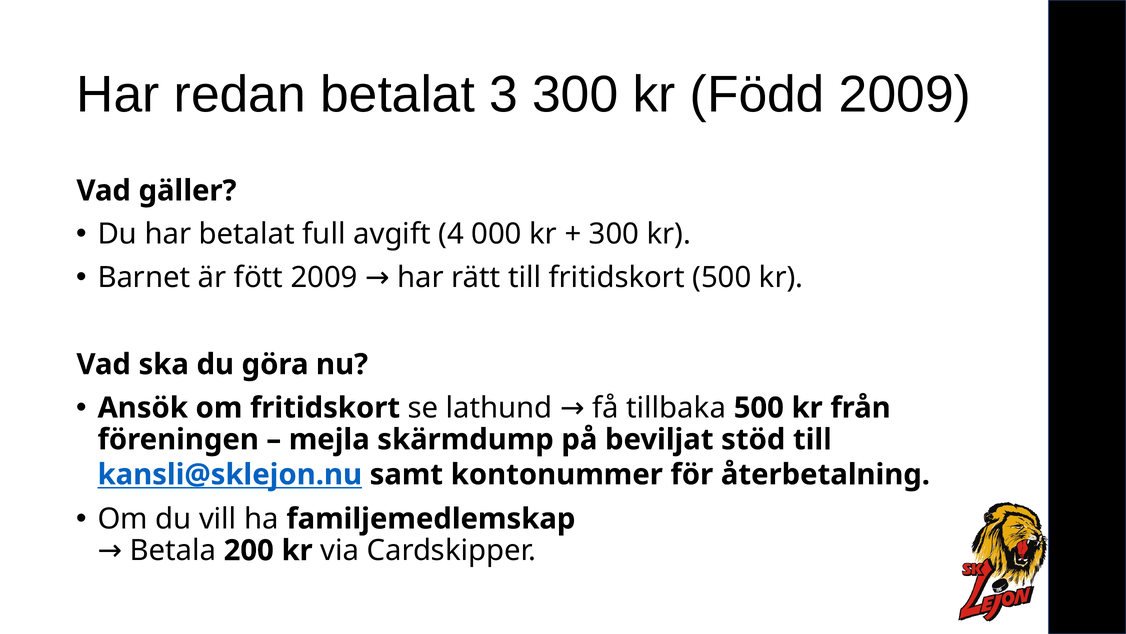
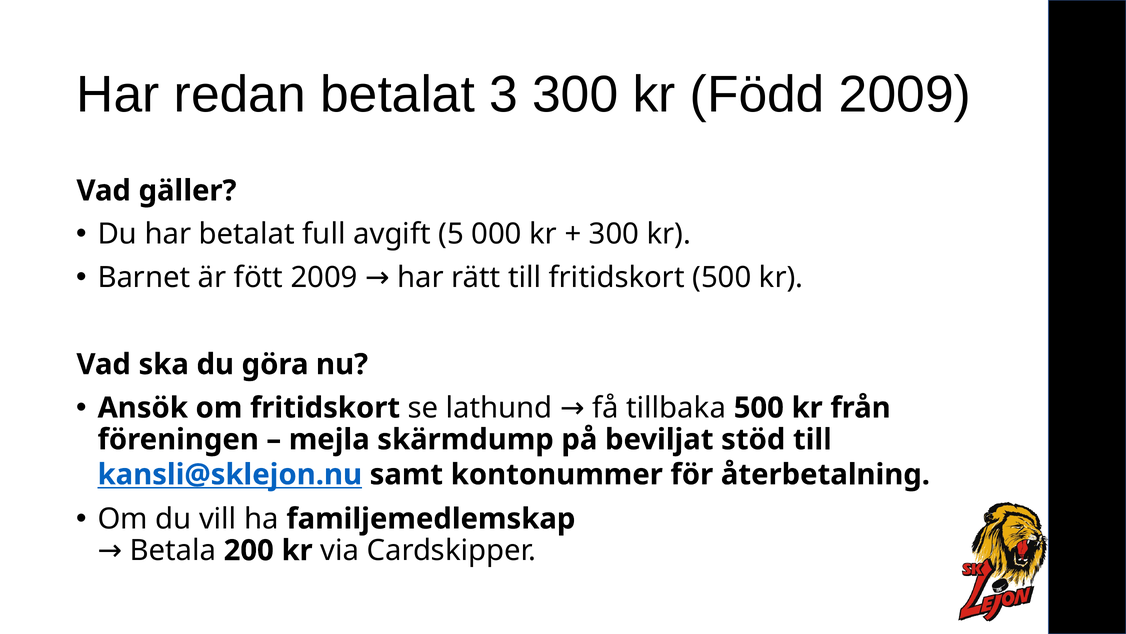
4: 4 -> 5 (451, 234)
